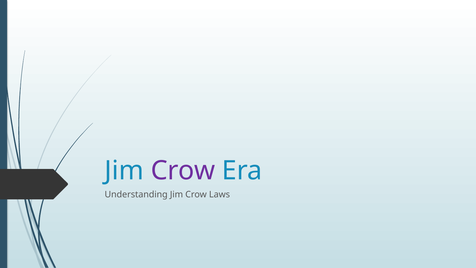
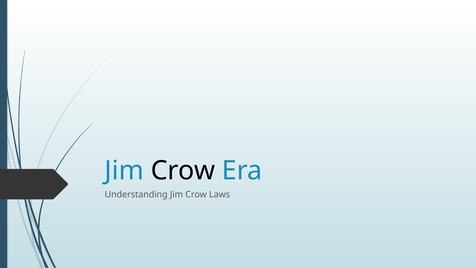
Crow colour: purple -> black (183, 171)
